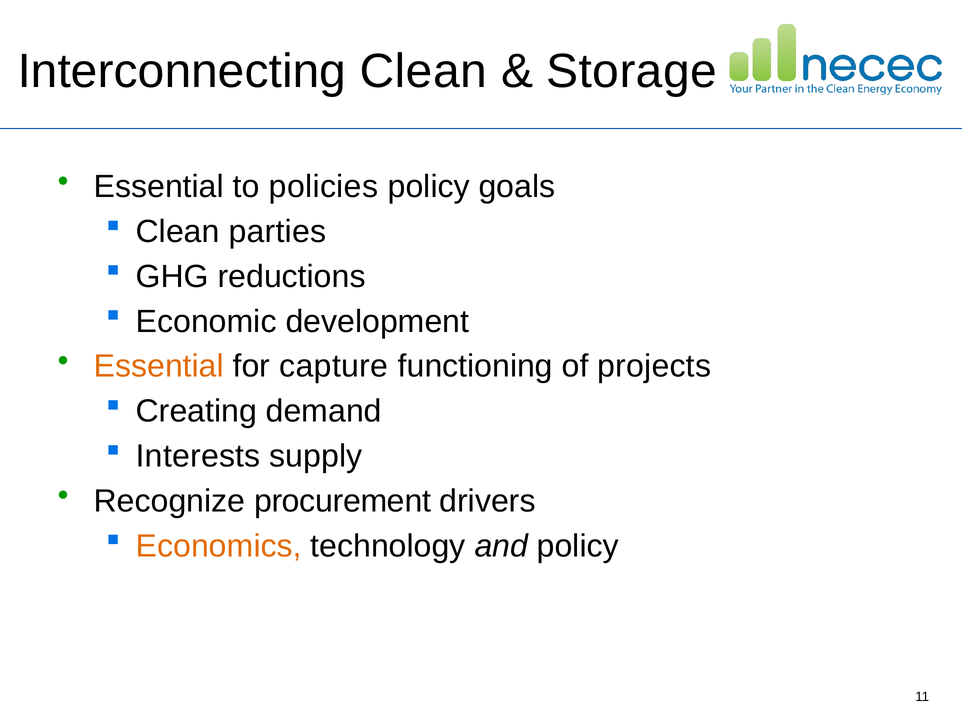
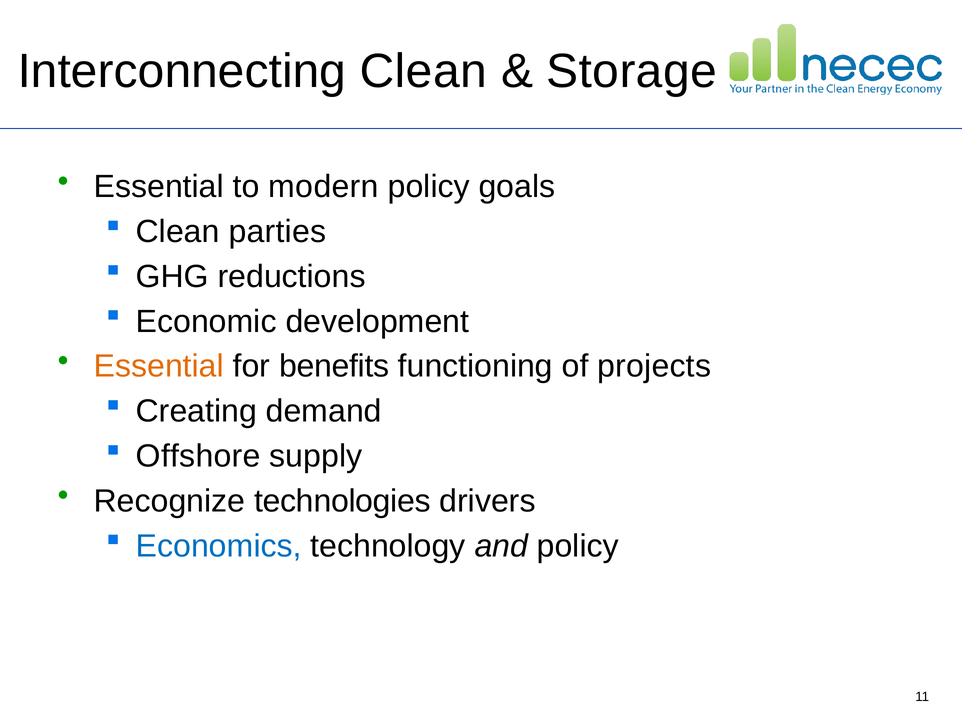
policies: policies -> modern (323, 187)
capture: capture -> benefits (334, 366)
Interests: Interests -> Offshore (198, 456)
procurement: procurement -> technologies (342, 501)
Economics colour: orange -> blue (219, 546)
